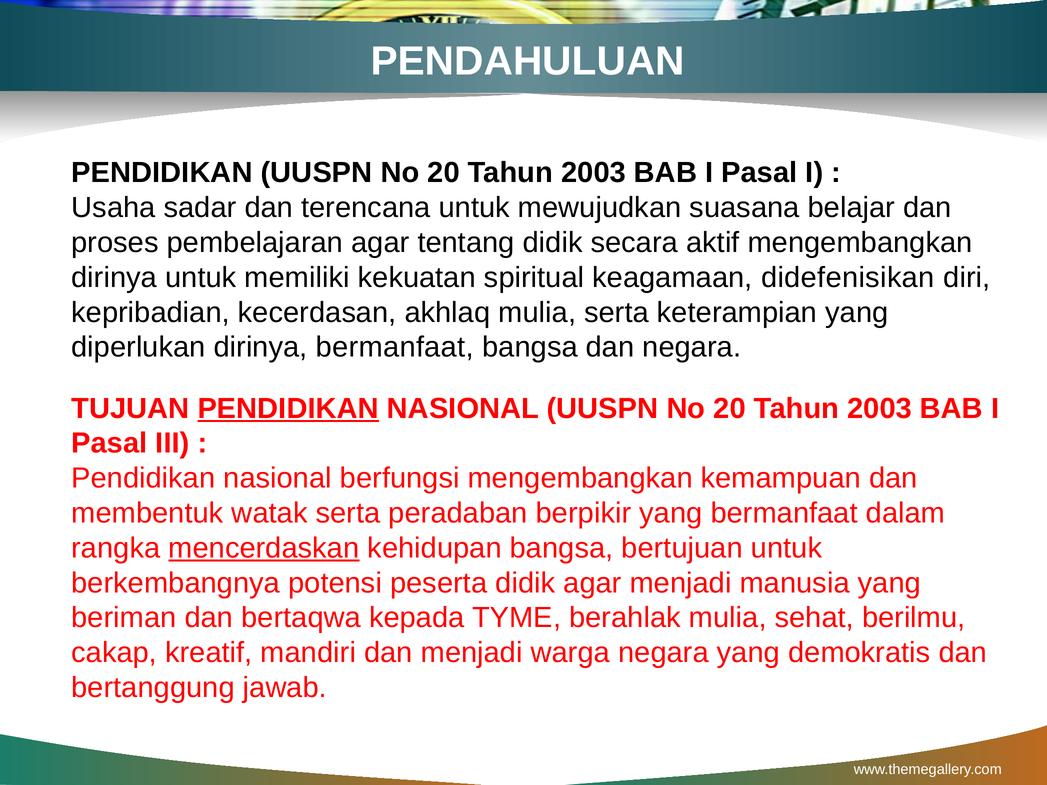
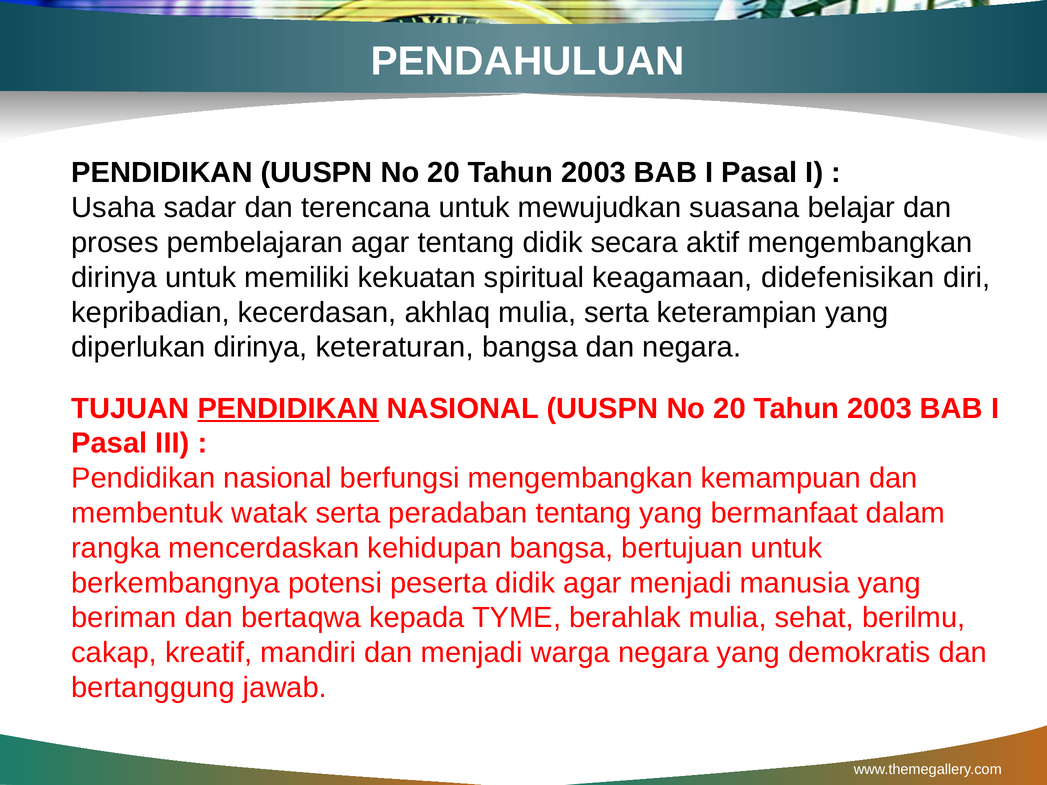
dirinya bermanfaat: bermanfaat -> keteraturan (395, 347)
peradaban berpikir: berpikir -> tentang (584, 513)
mencerdaskan underline: present -> none (264, 548)
